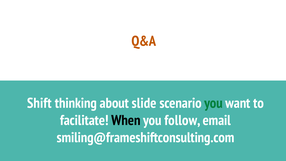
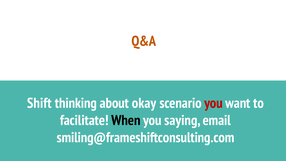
slide: slide -> okay (144, 103)
you colour: green -> red (213, 103)
follow: follow -> saying (182, 120)
